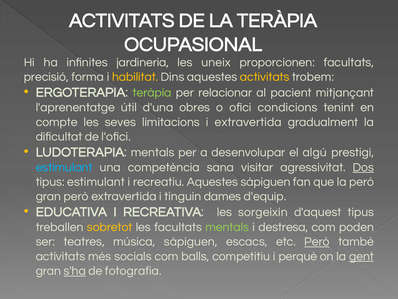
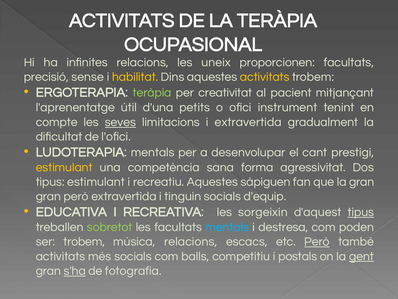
infinites jardineria: jardineria -> relacions (143, 62)
forma: forma -> sense (88, 77)
relacionar: relacionar -> creativitat (225, 92)
obres: obres -> petits (195, 107)
condicions: condicions -> instrument (288, 107)
seves underline: none -> present (120, 122)
algú: algú -> cant (315, 152)
estimulant colour: light blue -> yellow (64, 167)
visitar: visitar -> forma (257, 167)
Dos underline: present -> none (363, 167)
la però: però -> gran (362, 182)
tinguin dames: dames -> socials (222, 196)
tipus underline: none -> present (361, 212)
sobretot colour: yellow -> light green (110, 227)
mentals colour: light green -> light blue (227, 227)
ser teatres: teatres -> trobem (84, 241)
música sàpiguen: sàpiguen -> relacions (191, 241)
perquè: perquè -> postals (298, 256)
